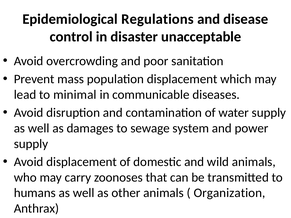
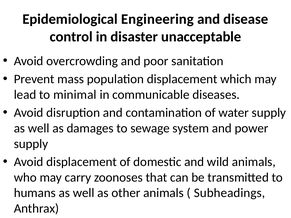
Regulations: Regulations -> Engineering (157, 19)
Organization: Organization -> Subheadings (229, 193)
